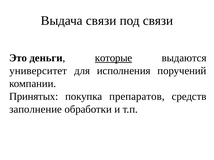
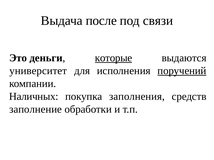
Выдача связи: связи -> после (101, 21)
поручений underline: none -> present (182, 71)
Принятых: Принятых -> Наличных (34, 97)
препаратов: препаратов -> заполнения (137, 97)
